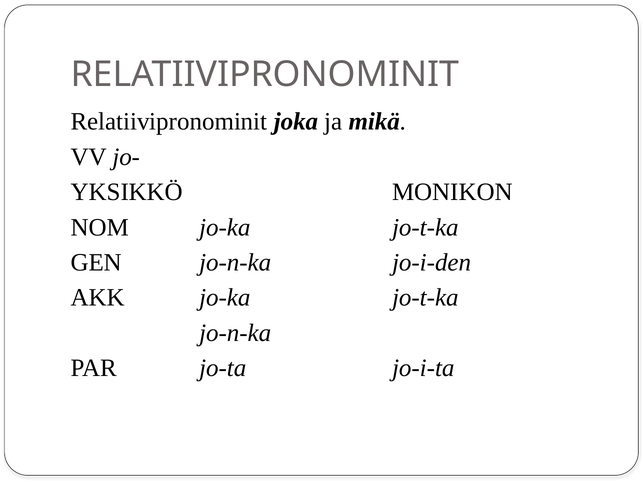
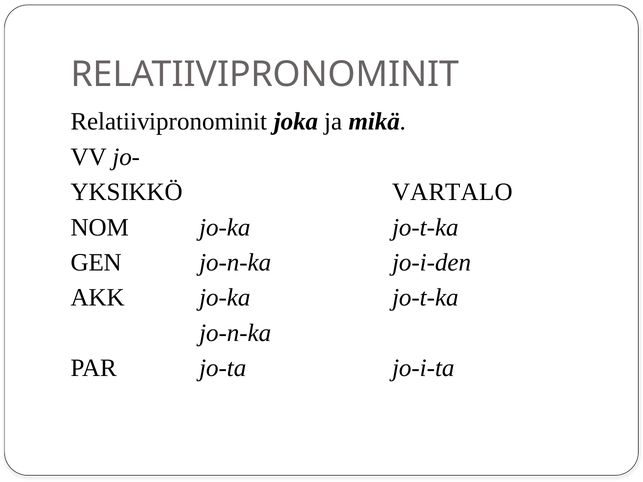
MONIKON: MONIKON -> VARTALO (452, 192)
